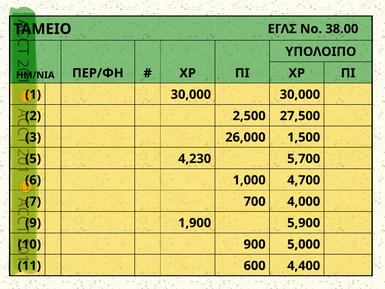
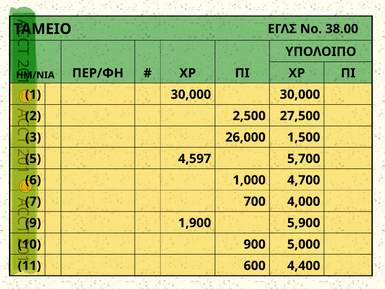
4,230: 4,230 -> 4,597 (195, 159)
